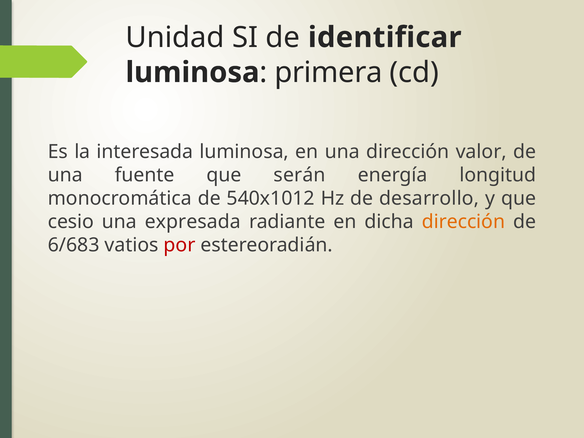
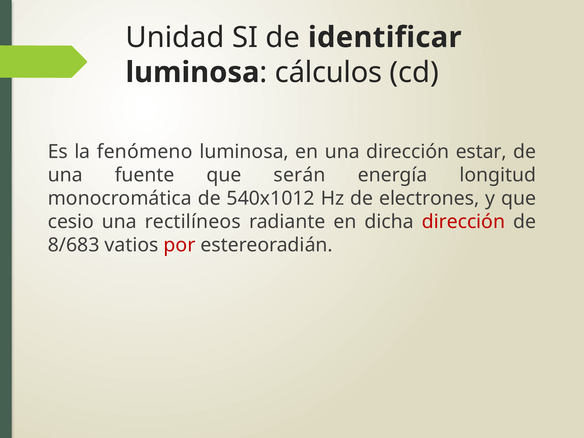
primera: primera -> cálculos (329, 72)
interesada: interesada -> fenómeno (145, 152)
valor: valor -> estar (481, 152)
desarrollo: desarrollo -> electrones (429, 198)
expresada: expresada -> rectilíneos (193, 222)
dirección colour: orange -> red (463, 222)
6/683: 6/683 -> 8/683 (74, 245)
